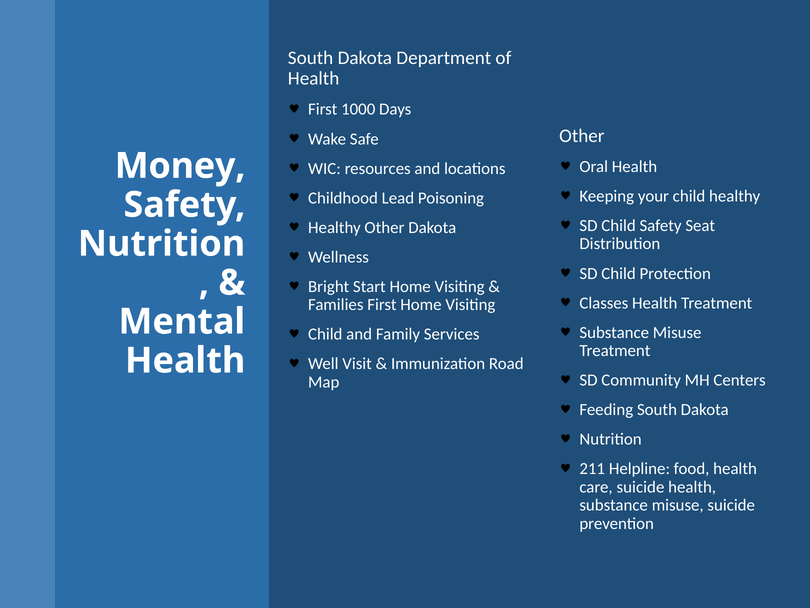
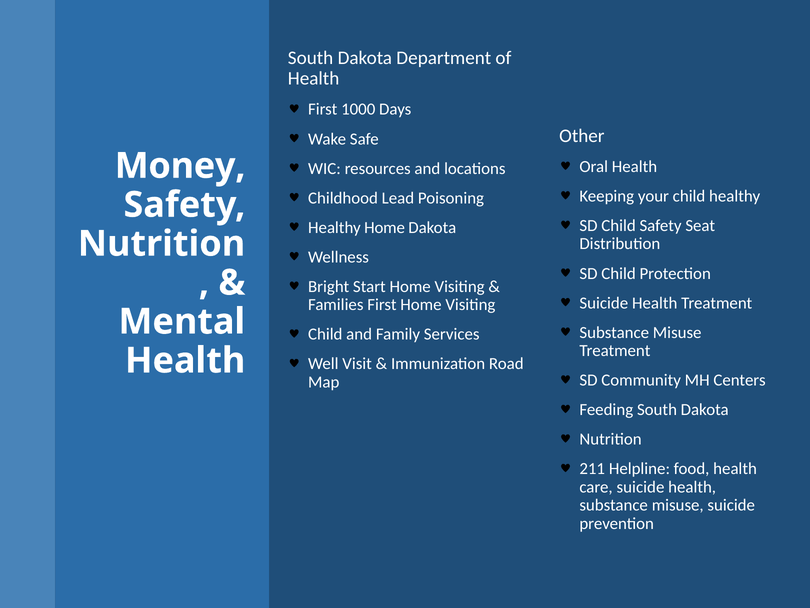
Healthy Other: Other -> Home (385, 227)
Classes: Classes -> Suicide (604, 303)
